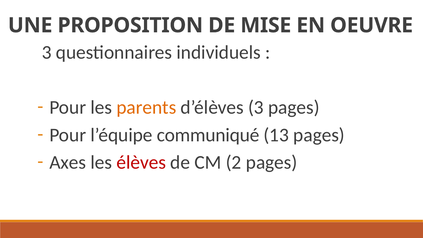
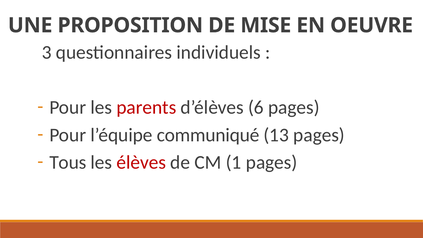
parents colour: orange -> red (146, 107)
d’élèves 3: 3 -> 6 (256, 107)
Axes: Axes -> Tous (68, 162)
2: 2 -> 1 (234, 162)
